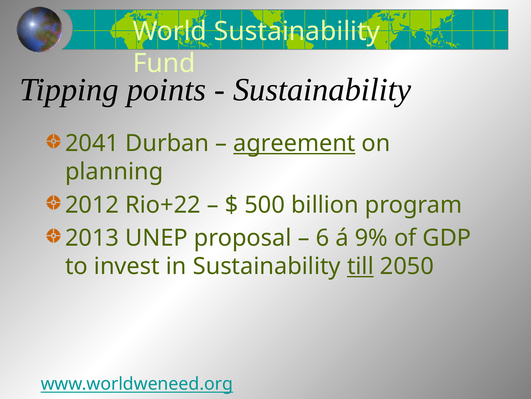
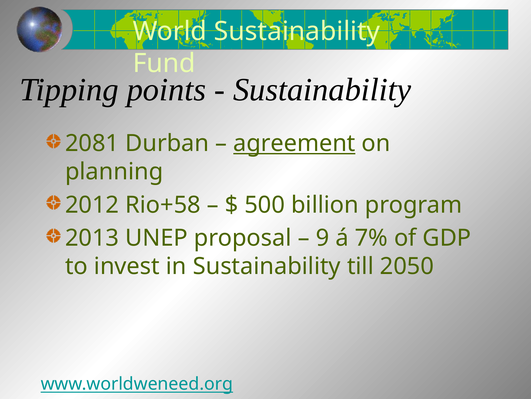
2041: 2041 -> 2081 (92, 143)
Rio+22: Rio+22 -> Rio+58 (163, 205)
6: 6 -> 9 (323, 238)
9%: 9% -> 7% (371, 238)
till underline: present -> none (360, 266)
